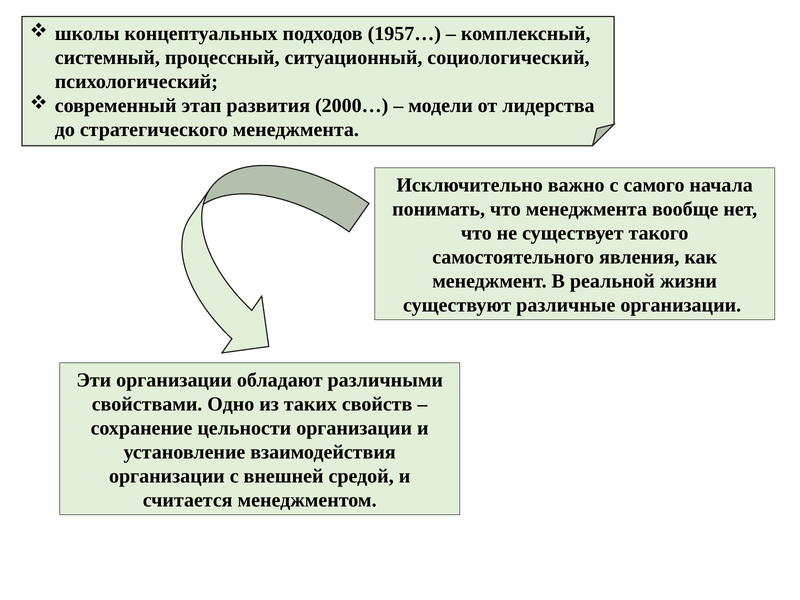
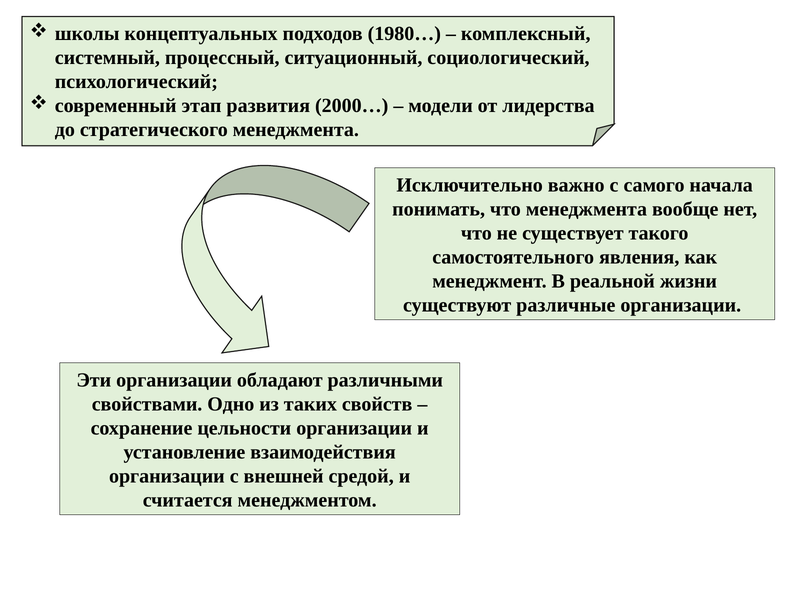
1957…: 1957… -> 1980… (404, 34)
